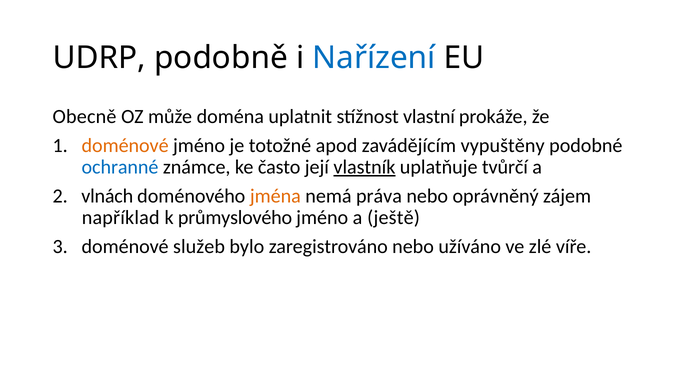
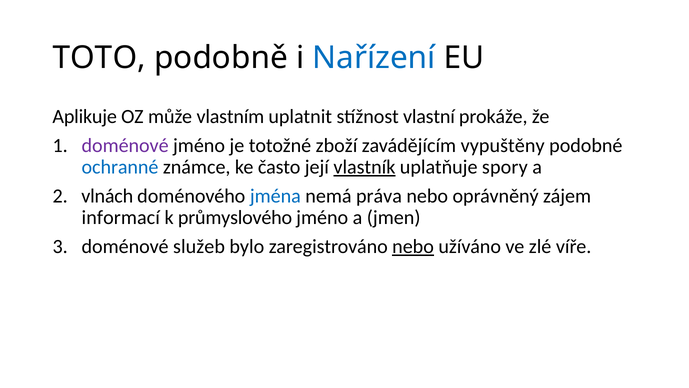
UDRP: UDRP -> TOTO (99, 58)
Obecně: Obecně -> Aplikuje (85, 116)
doména: doména -> vlastním (230, 116)
doménové colour: orange -> purple (125, 145)
apod: apod -> zboží (337, 145)
tvůrčí: tvůrčí -> spory (505, 167)
jména colour: orange -> blue (275, 196)
například: například -> informací (121, 217)
ještě: ještě -> jmen (394, 217)
nebo underline: none -> present (413, 246)
